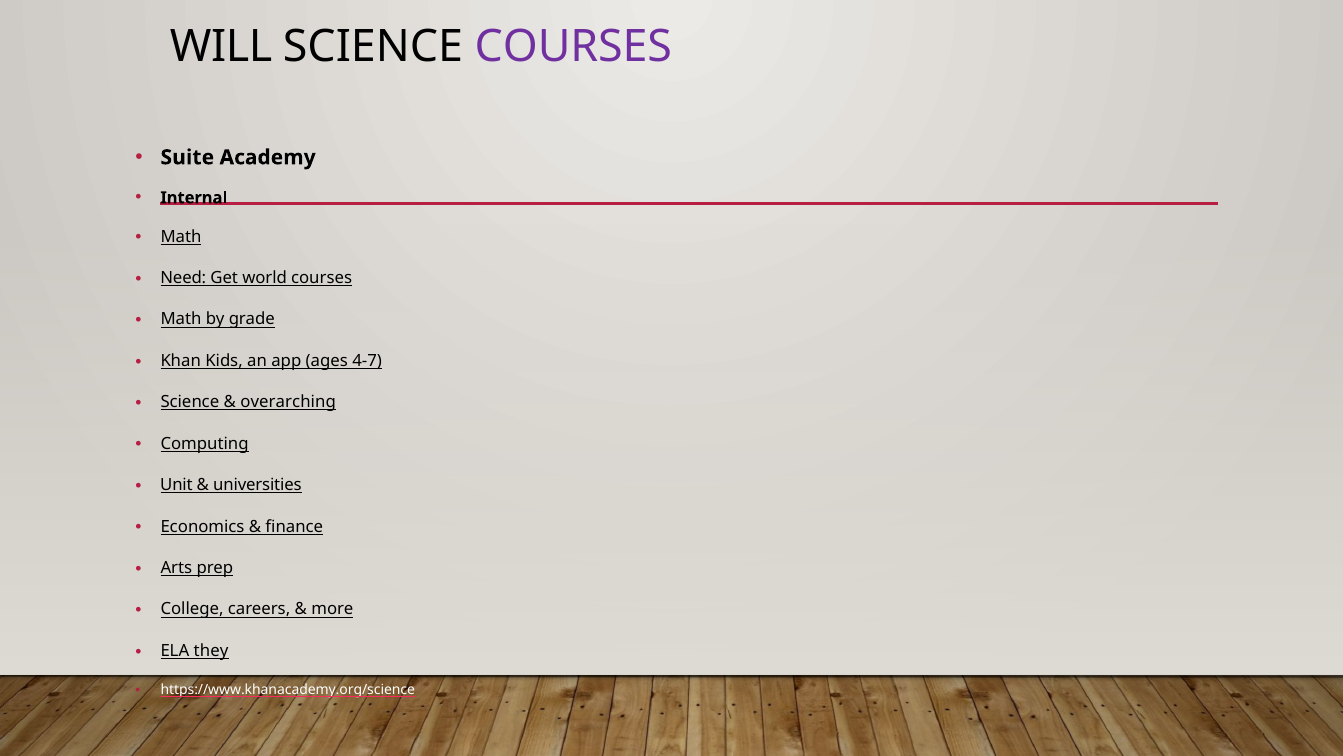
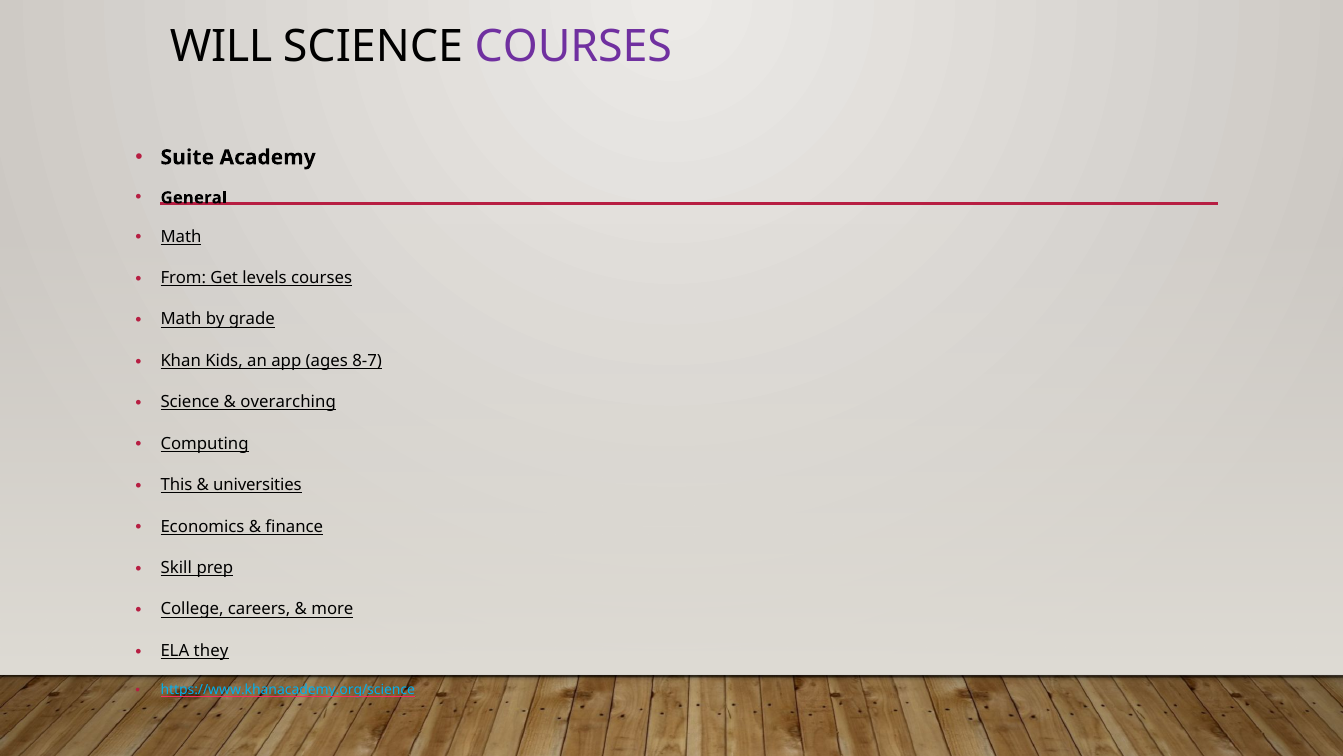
Internal: Internal -> General (194, 198)
Need: Need -> From (183, 278)
world: world -> levels (265, 278)
4-7: 4-7 -> 8-7 (367, 361)
Unit: Unit -> This (176, 485)
Arts: Arts -> Skill (176, 568)
https://www.khanacademy.org/science colour: white -> light blue (288, 689)
